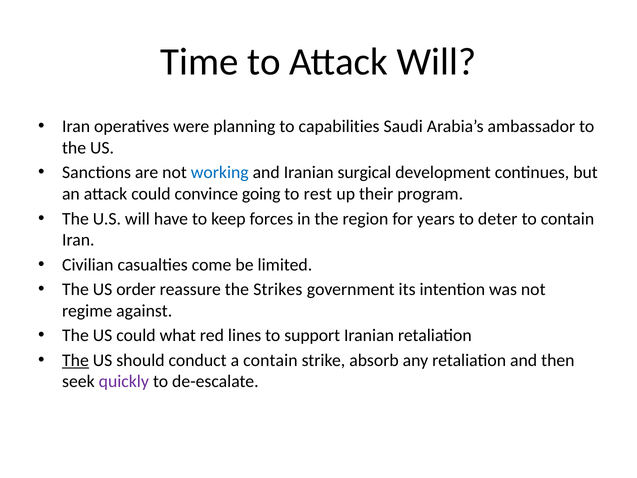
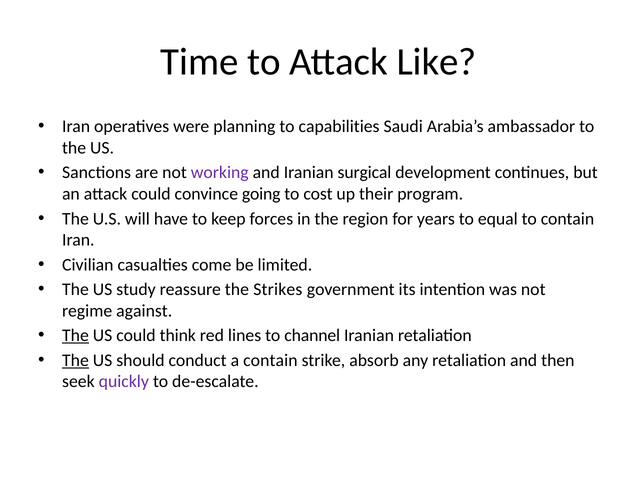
Attack Will: Will -> Like (436, 62)
working colour: blue -> purple (220, 173)
rest: rest -> cost (318, 194)
deter: deter -> equal (498, 219)
order: order -> study (136, 289)
The underline: none -> present (75, 335)
what: what -> think (178, 335)
support: support -> channel (312, 335)
